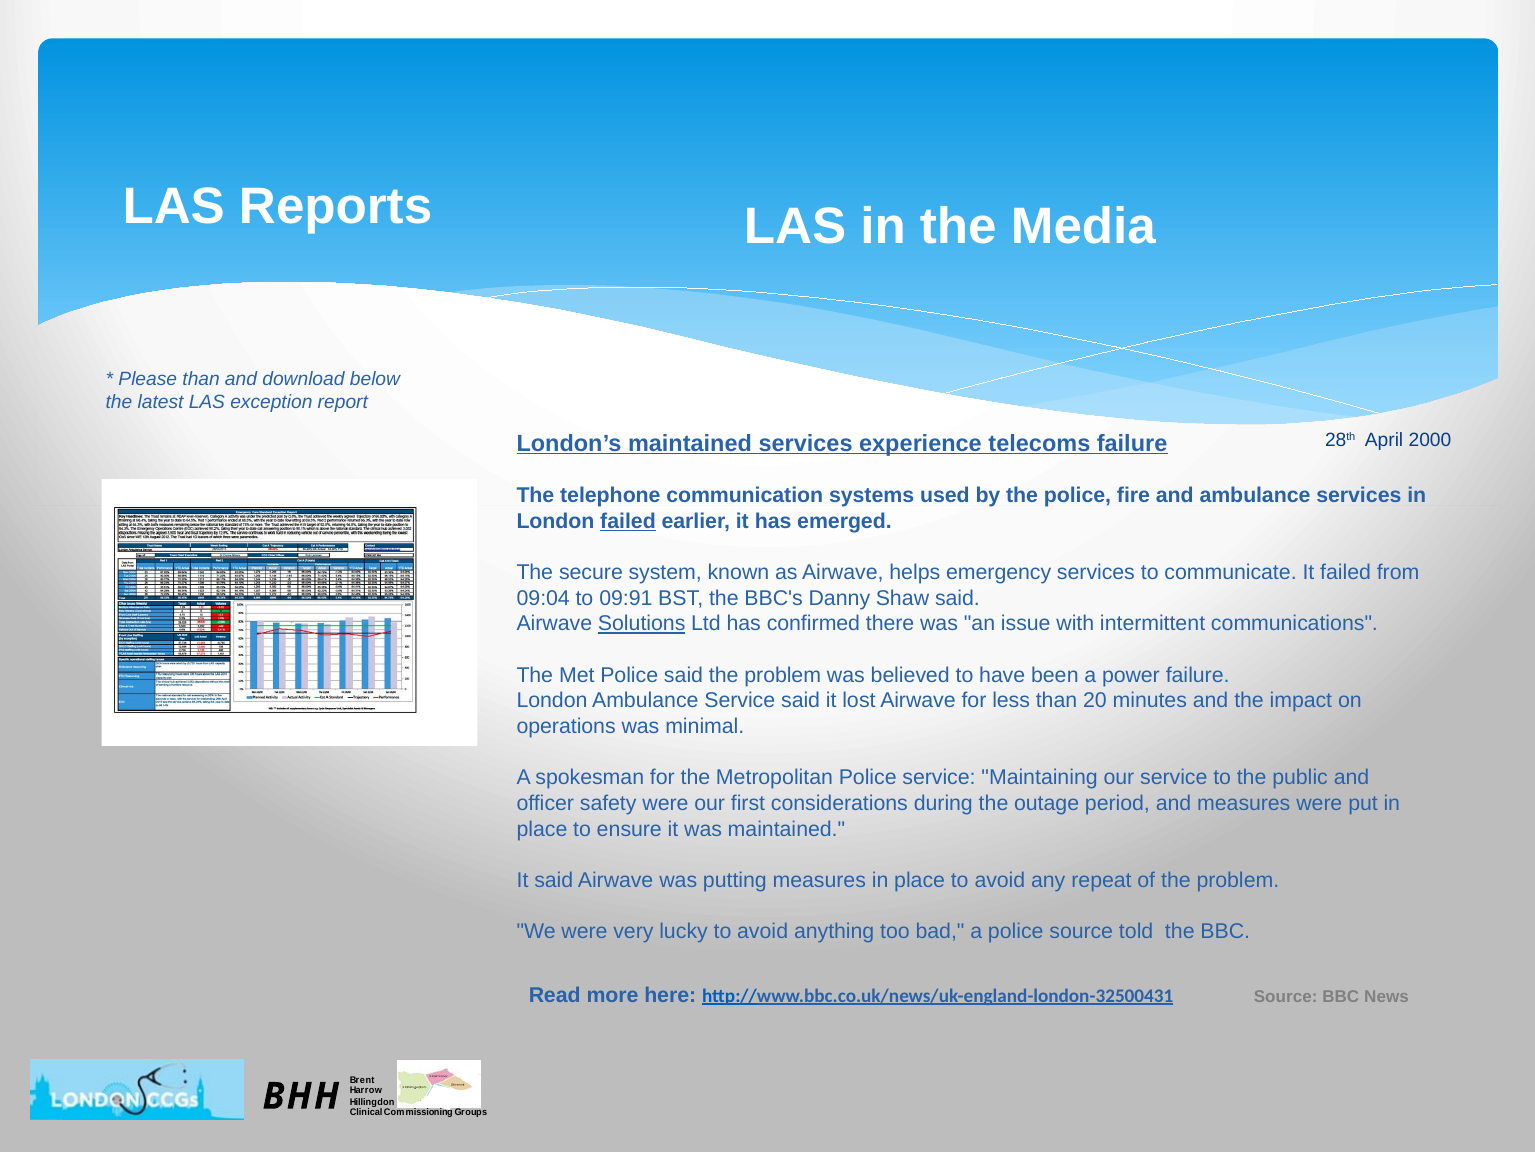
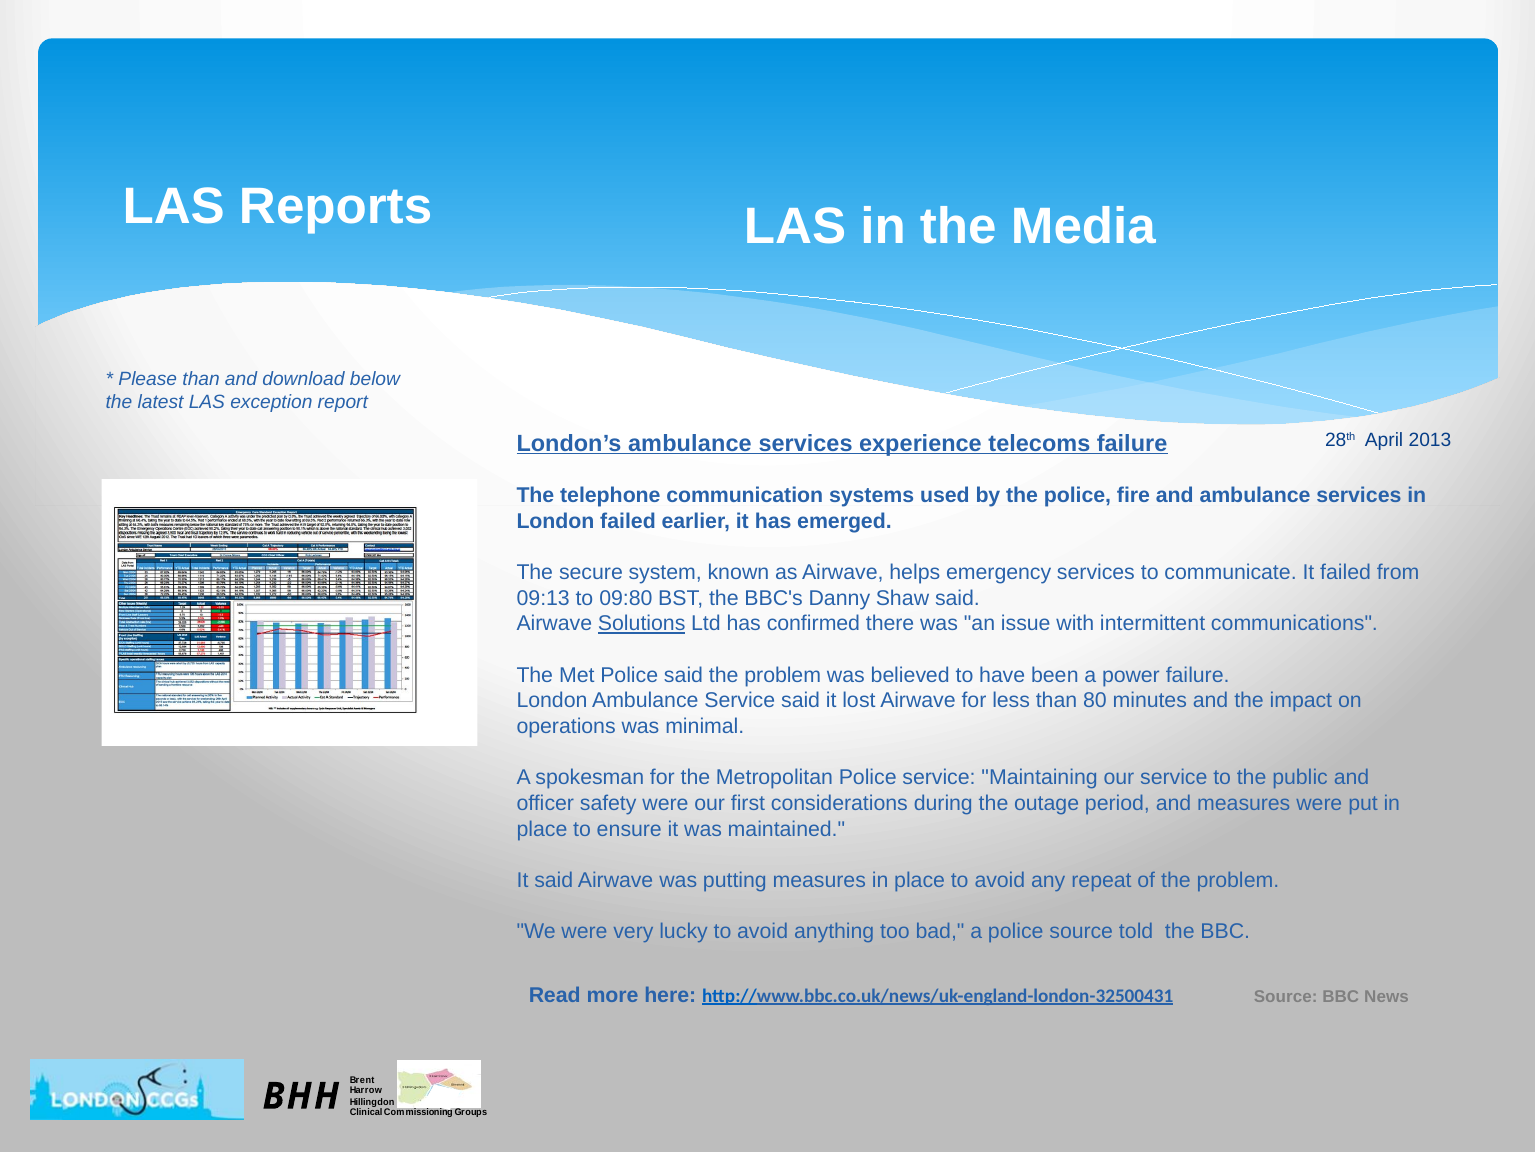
2000: 2000 -> 2013 (1430, 440)
London’s maintained: maintained -> ambulance (690, 443)
failed underline: present -> none (628, 521)
09:04: 09:04 -> 09:13 (543, 598)
09:91: 09:91 -> 09:80 (626, 598)
20: 20 -> 80 (1095, 700)
